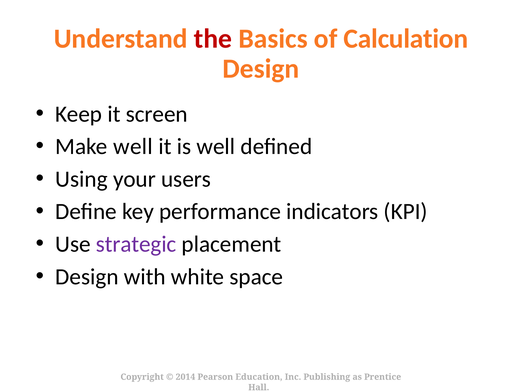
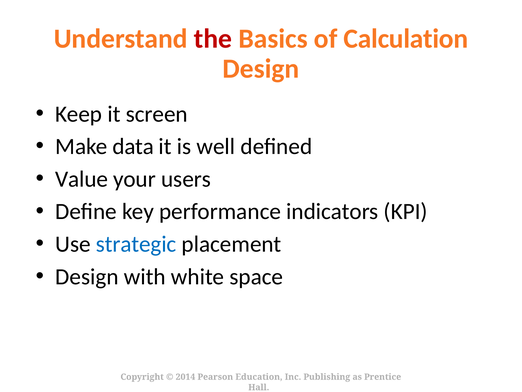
Make well: well -> data (133, 146)
Using: Using -> Value (82, 179)
strategic colour: purple -> blue (136, 244)
